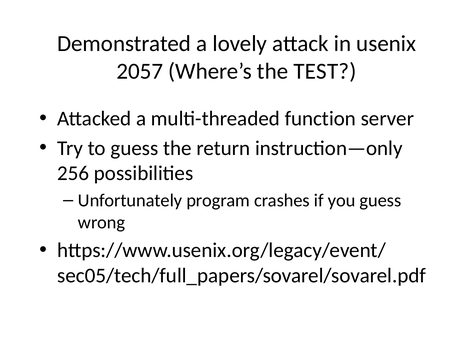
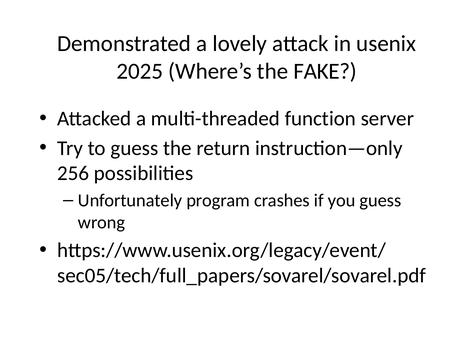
2057: 2057 -> 2025 (140, 71)
TEST: TEST -> FAKE (325, 71)
